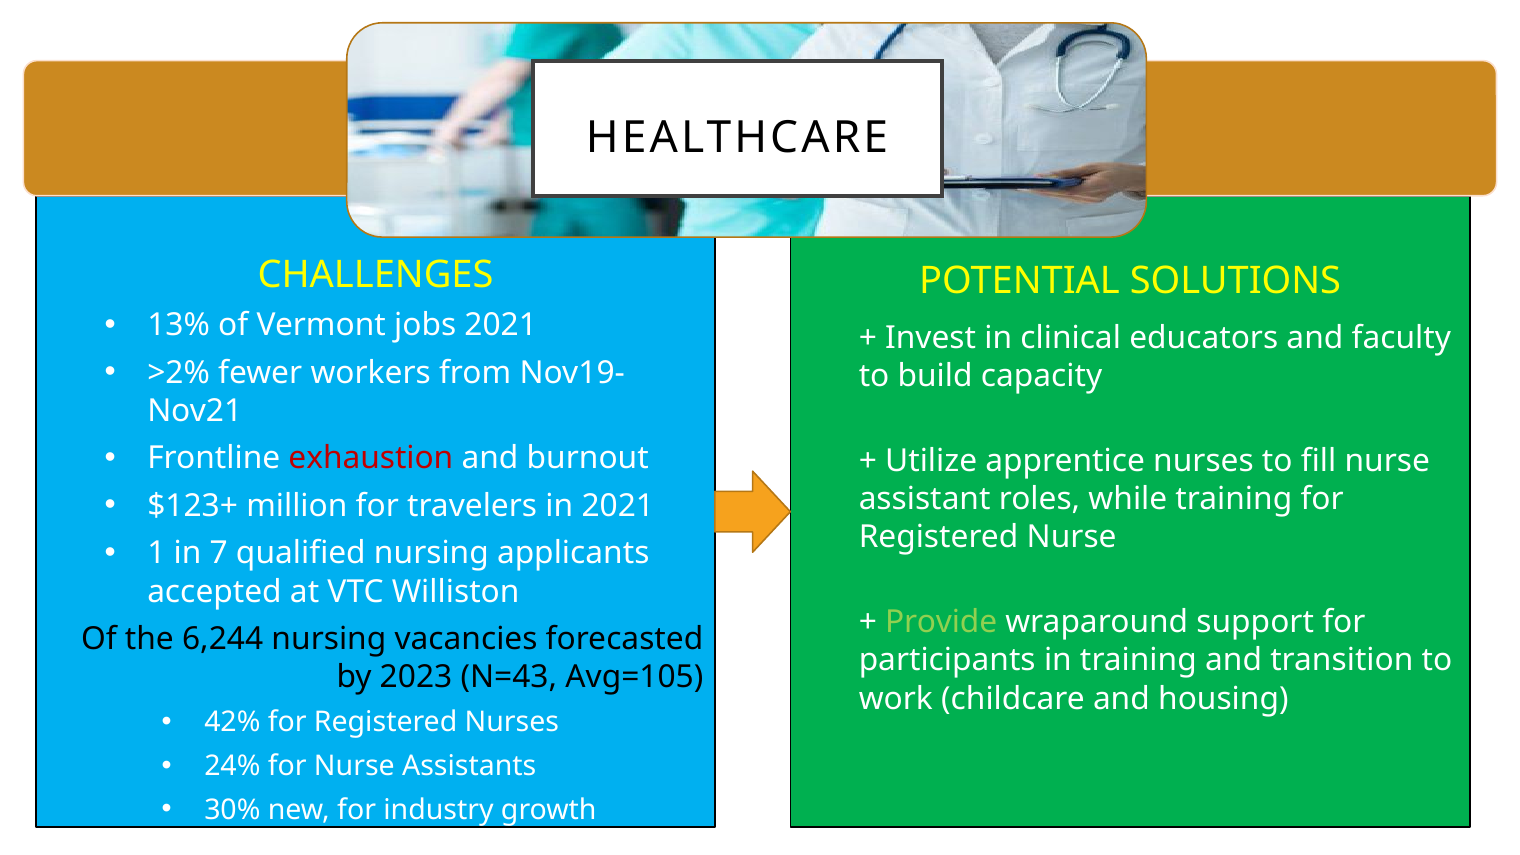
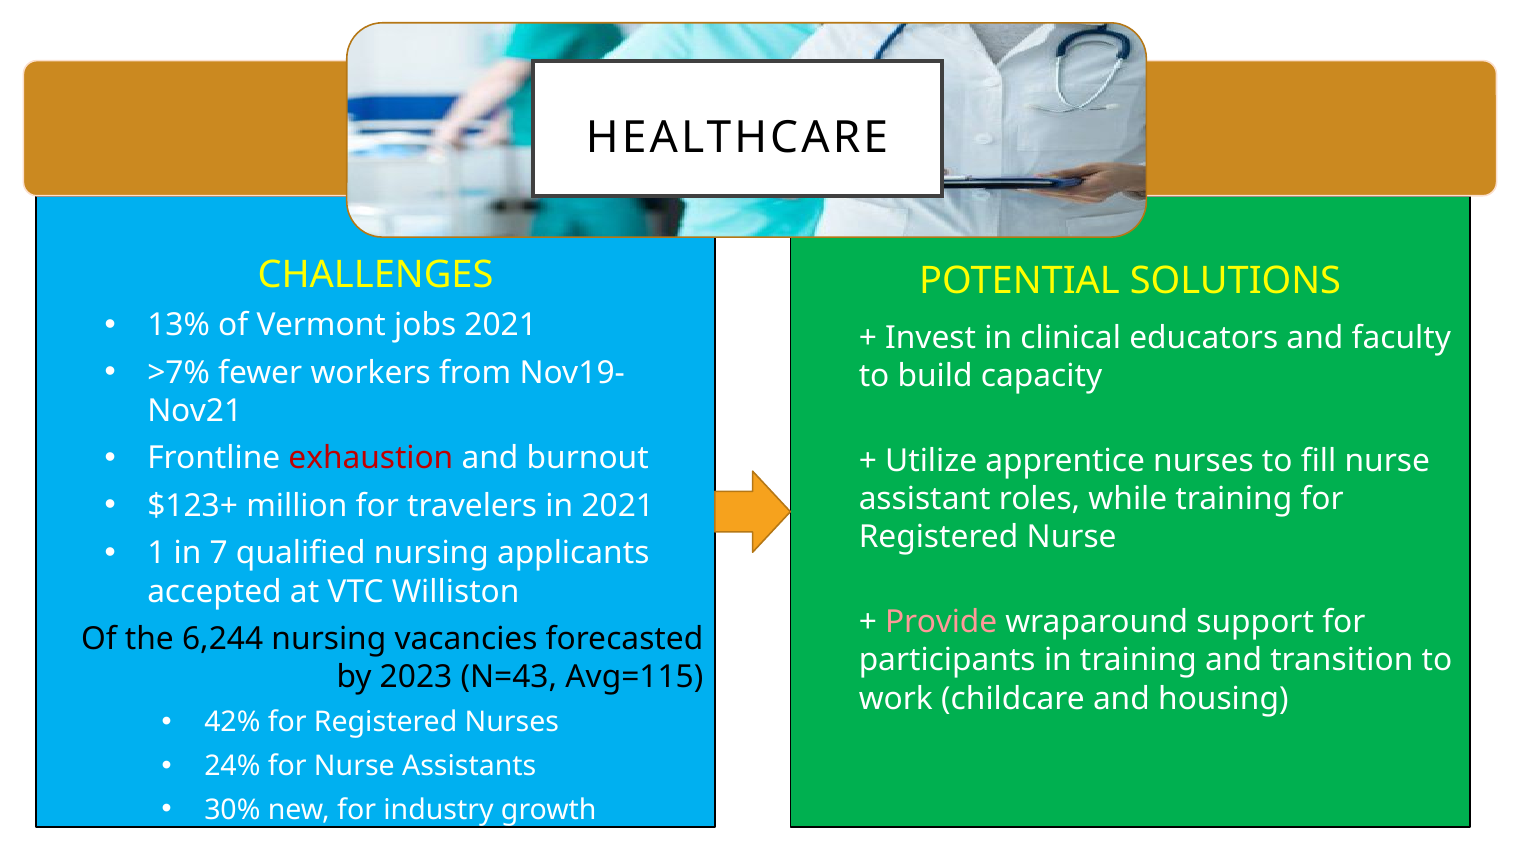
>2%: >2% -> >7% (179, 373)
Provide colour: light green -> pink (941, 622)
Avg=105: Avg=105 -> Avg=115 (634, 677)
